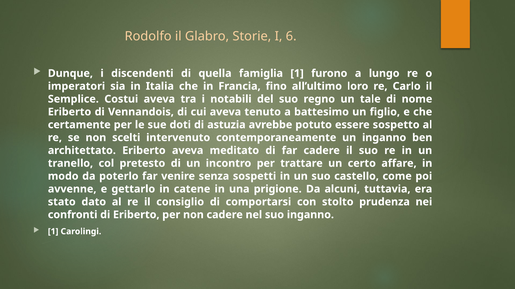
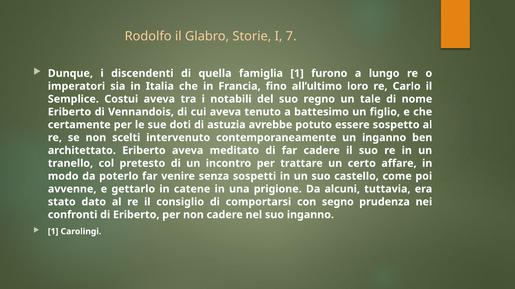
6: 6 -> 7 (291, 36)
stolto: stolto -> segno (338, 202)
